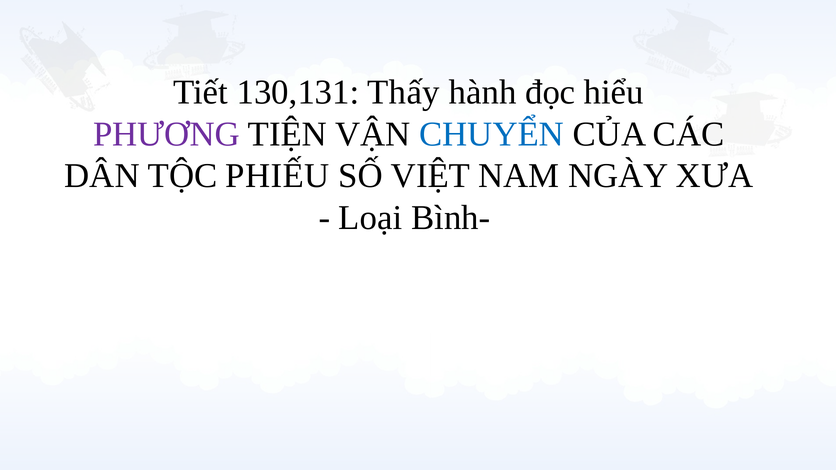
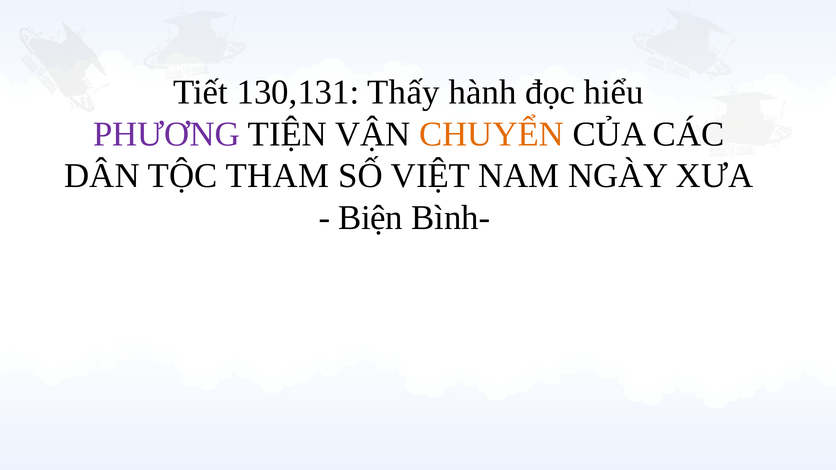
CHUYỂN colour: blue -> orange (492, 134)
PHIẾU: PHIẾU -> THAM (277, 176)
Loại: Loại -> Biện (371, 218)
